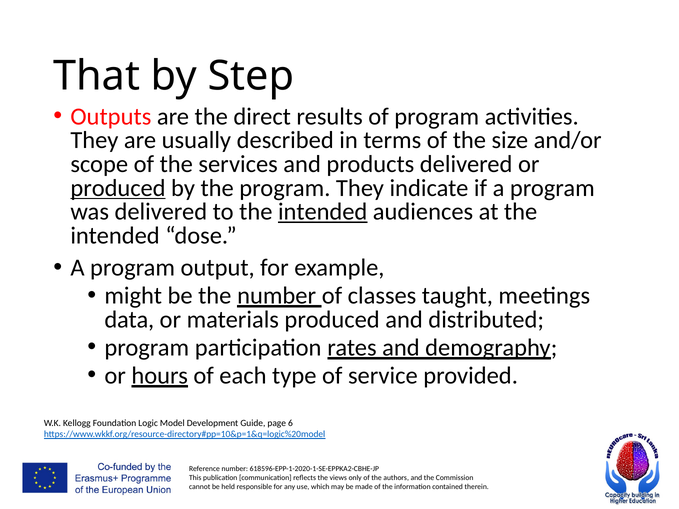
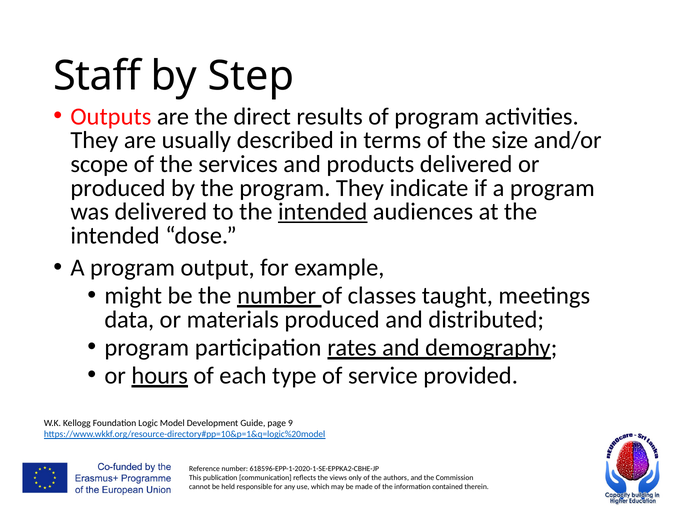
That: That -> Staff (97, 76)
produced underline: present -> none (118, 188)
6: 6 -> 9 (290, 423)
